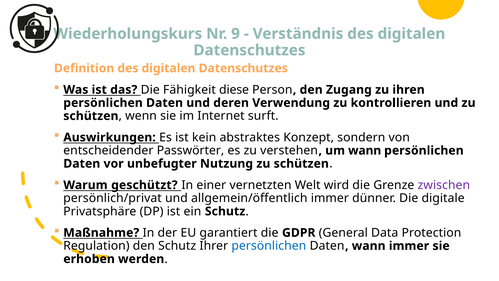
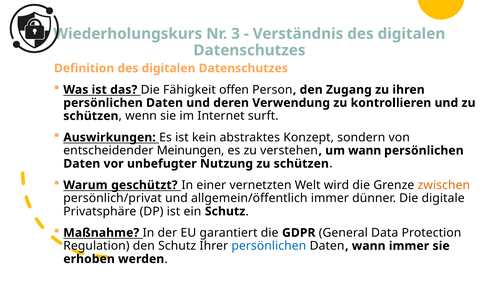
9: 9 -> 3 (236, 34)
diese: diese -> offen (234, 90)
Passwörter: Passwörter -> Meinungen (191, 150)
zwischen colour: purple -> orange (444, 185)
